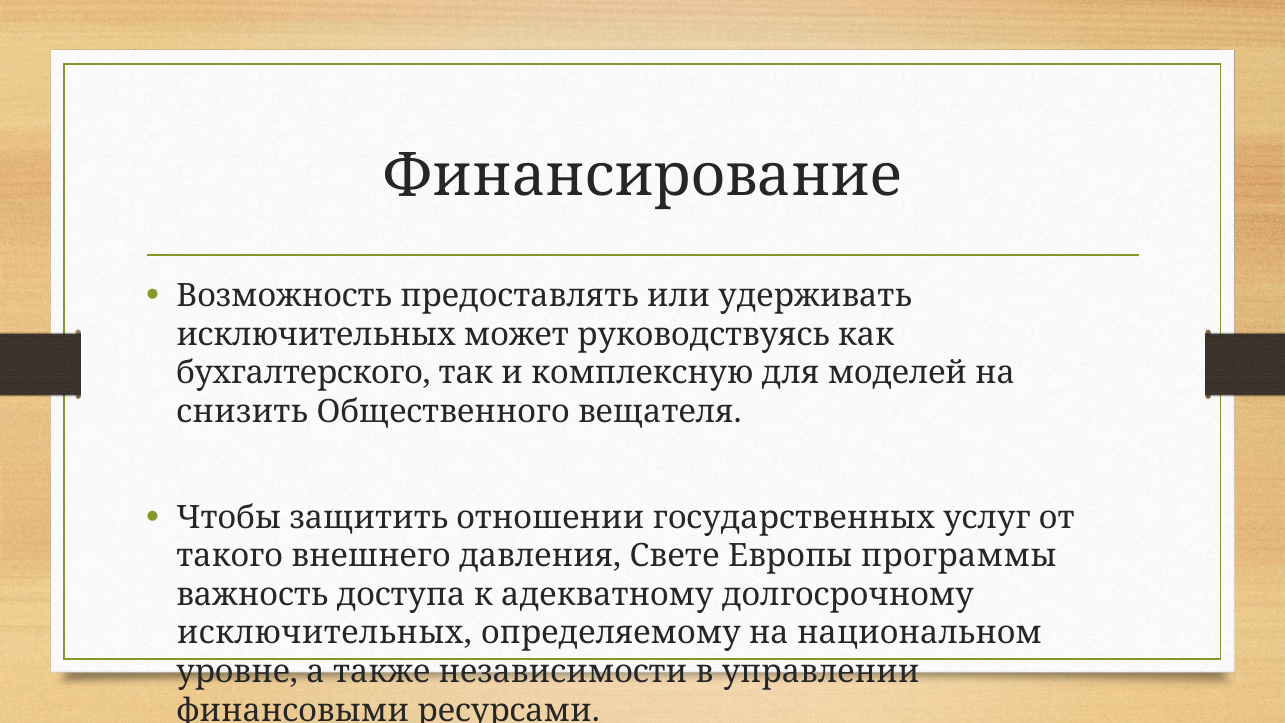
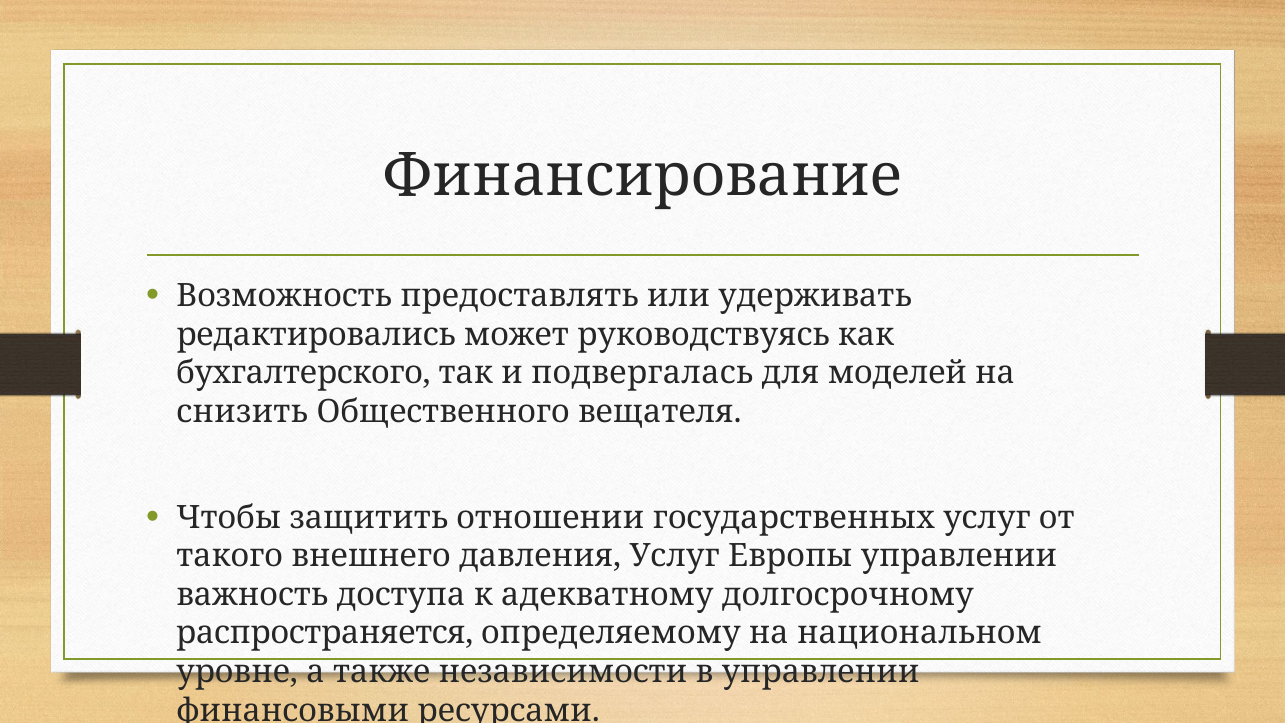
исключительных: исключительных -> редактировались (316, 334)
комплексную: комплексную -> подвергалась (642, 373)
давления Свете: Свете -> Услуг (675, 556)
Европы программы: программы -> управлении (959, 556)
исключительных: исключительных -> распространяется (325, 633)
